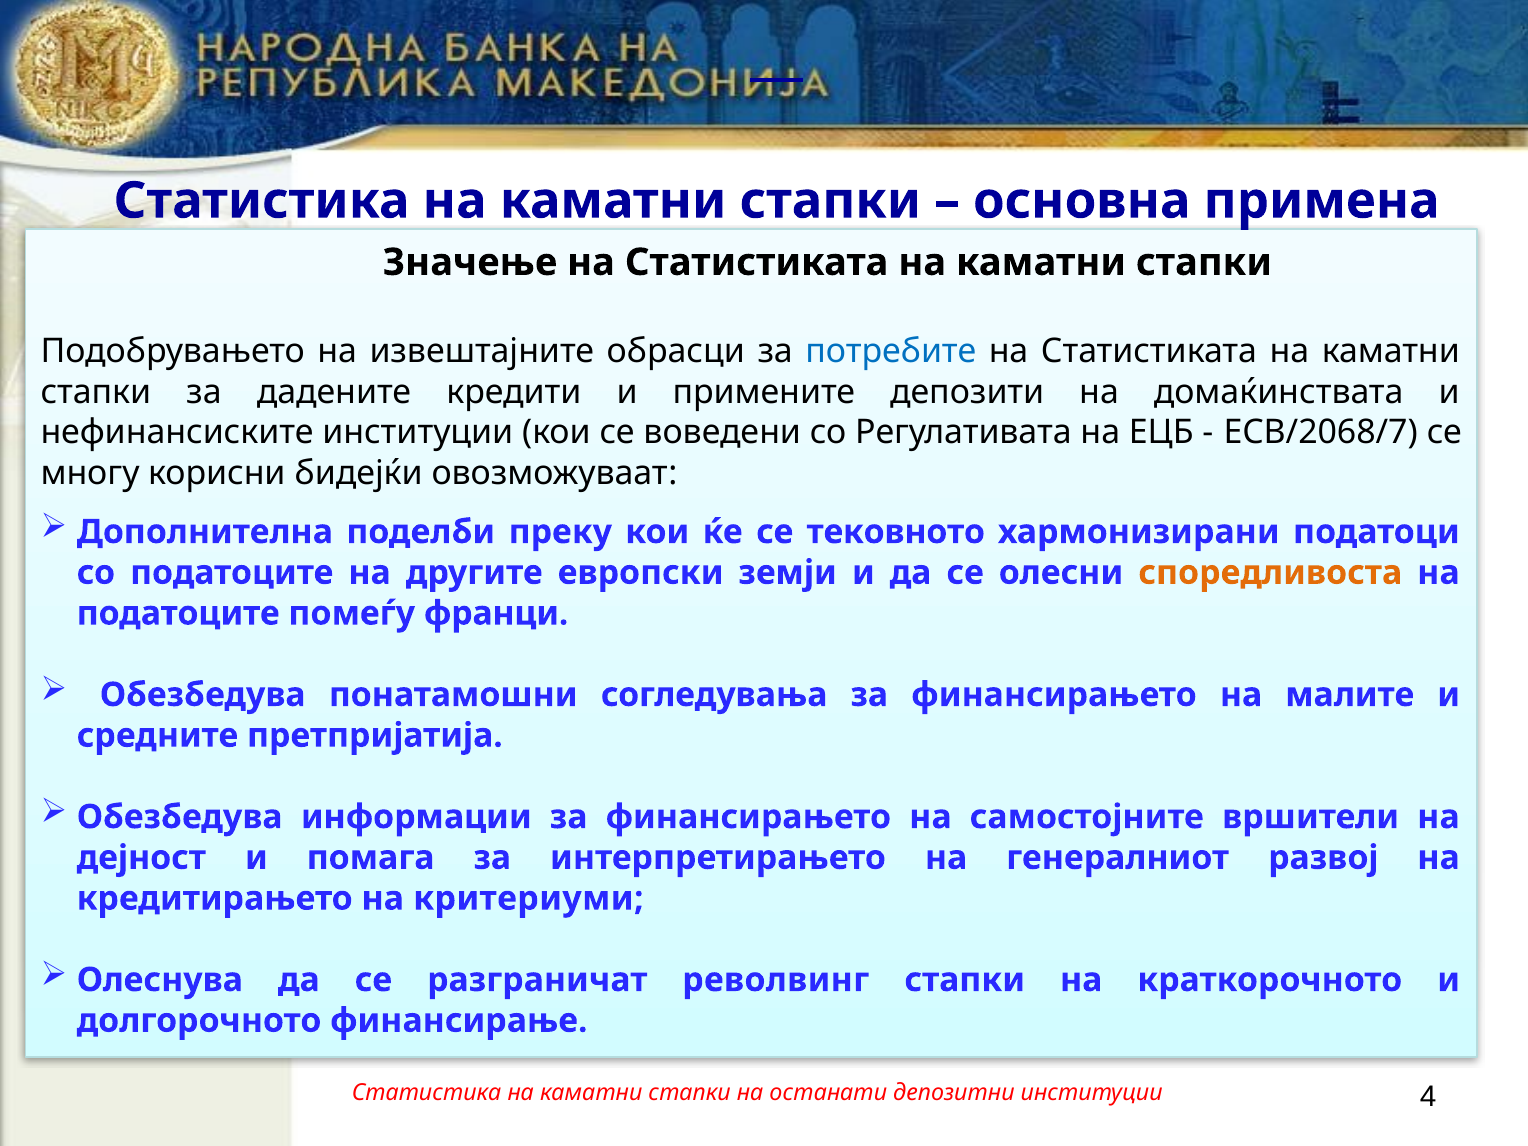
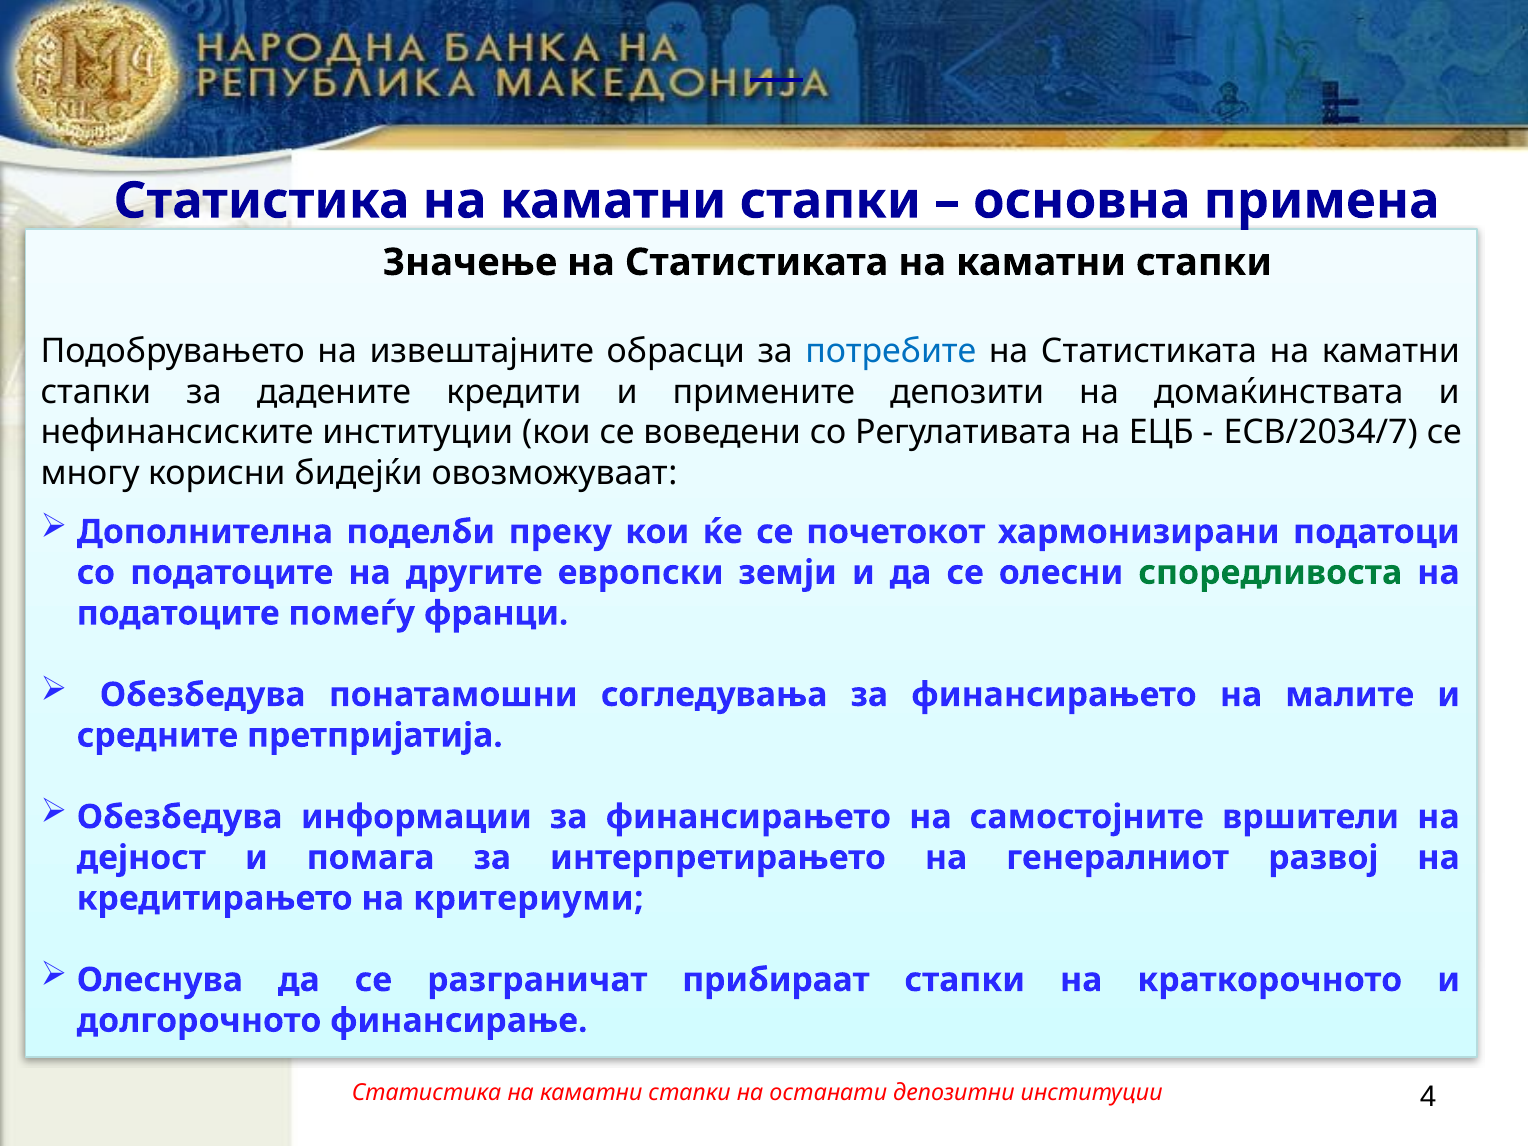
ECB/2068/7: ECB/2068/7 -> ECB/2034/7 (1321, 433)
тековното: тековното -> почетокот (896, 532)
споредливоста colour: orange -> green (1270, 573)
револвинг: револвинг -> прибираат (776, 980)
